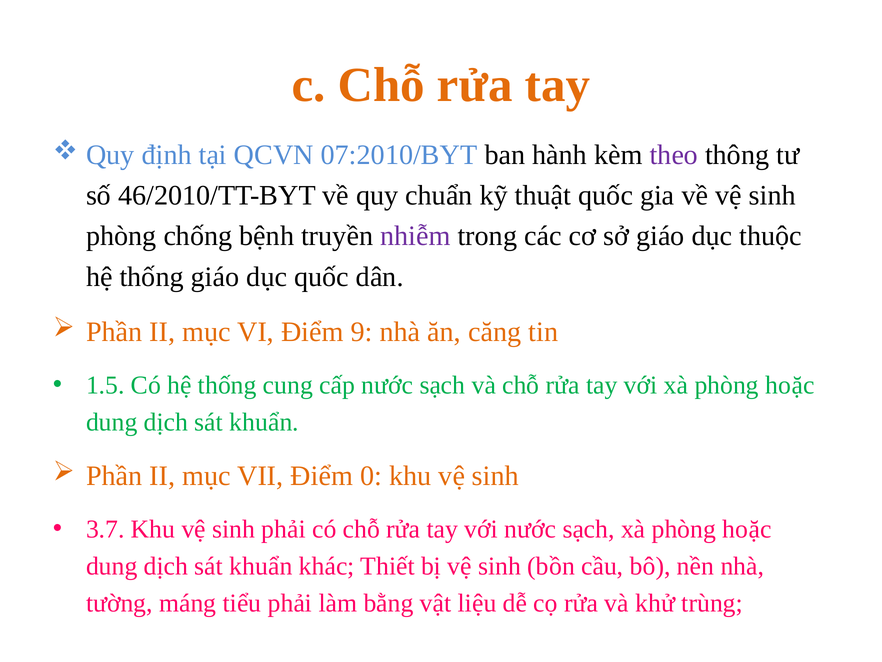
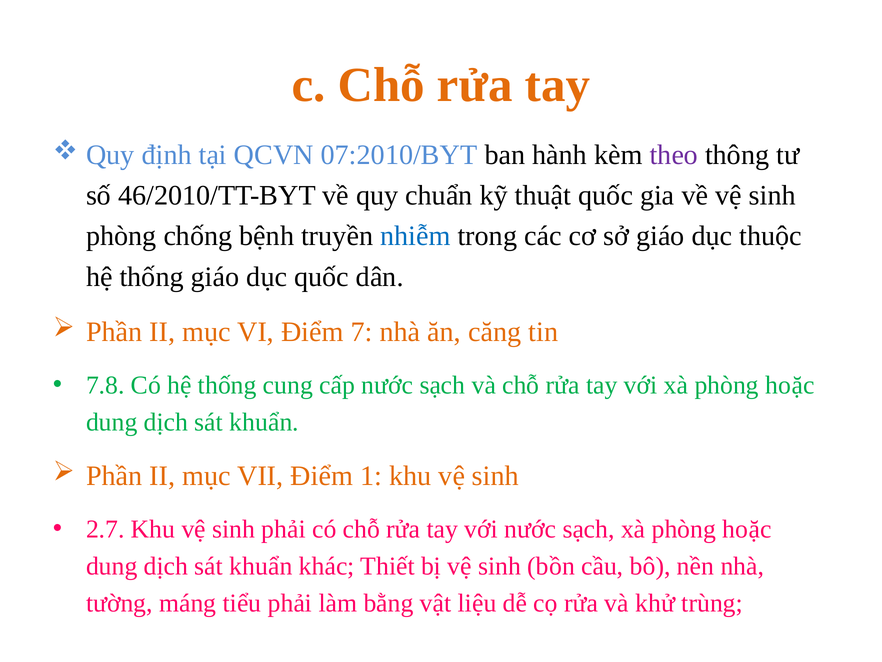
nhiễm colour: purple -> blue (415, 236)
9: 9 -> 7 (362, 332)
1.5: 1.5 -> 7.8 (105, 385)
0: 0 -> 1 (371, 476)
3.7: 3.7 -> 2.7 (105, 529)
